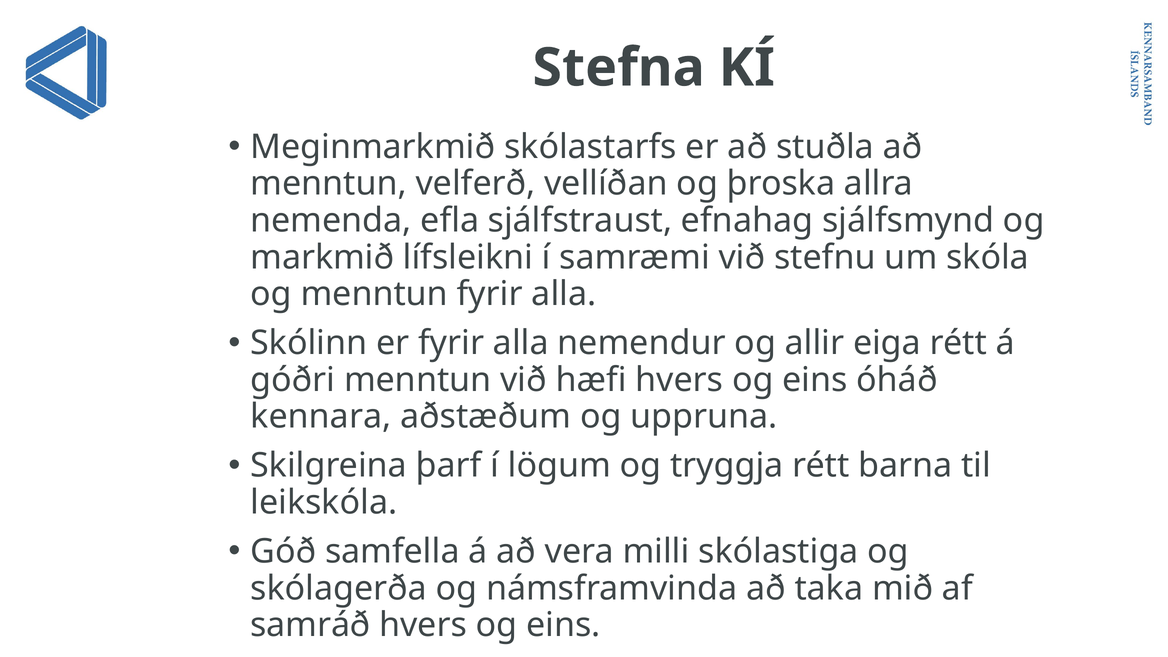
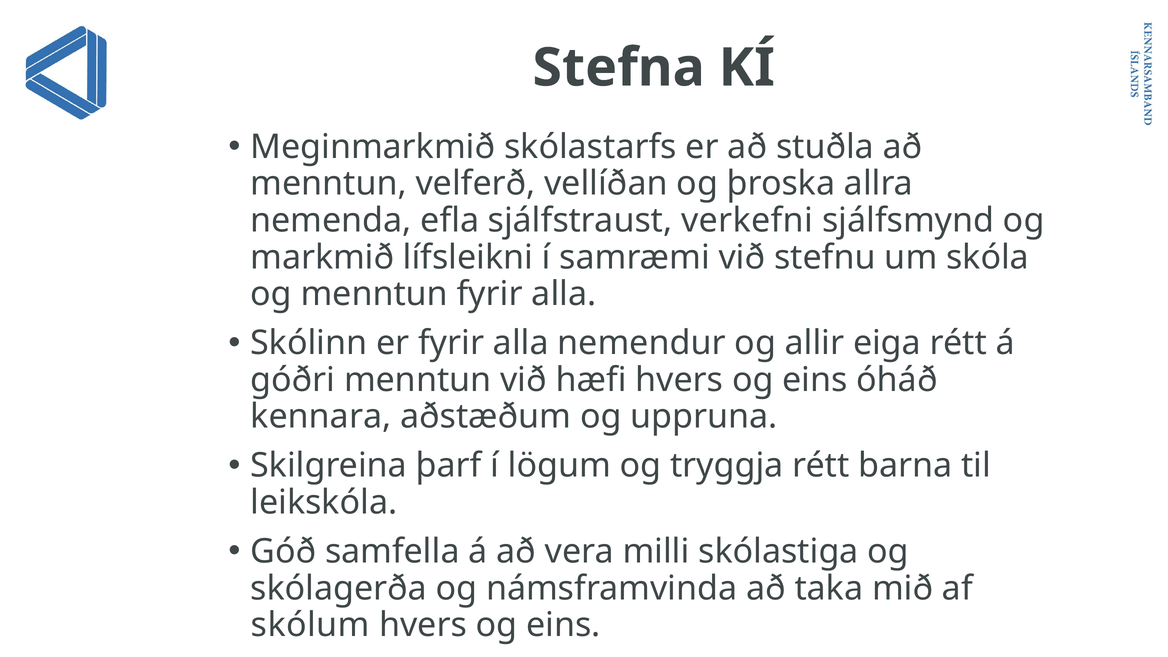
efnahag: efnahag -> verkefni (747, 221)
samráð: samráð -> skólum (310, 625)
